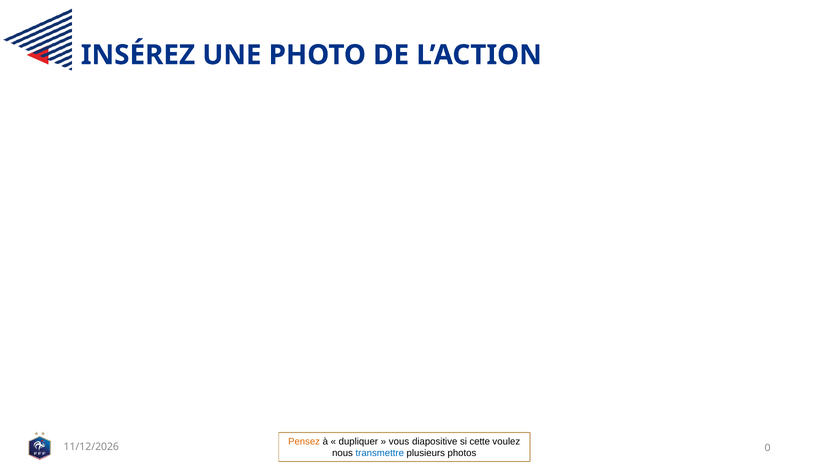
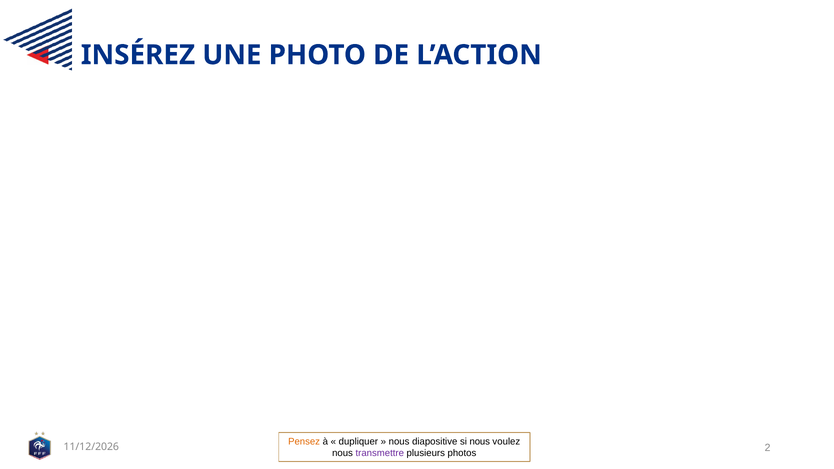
vous: vous -> nous (399, 442)
si cette: cette -> nous (480, 442)
0: 0 -> 2 (768, 448)
transmettre colour: blue -> purple (380, 453)
